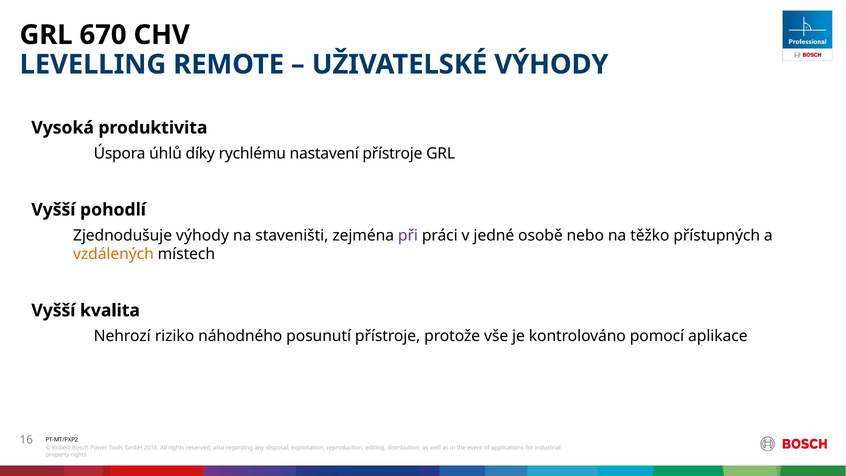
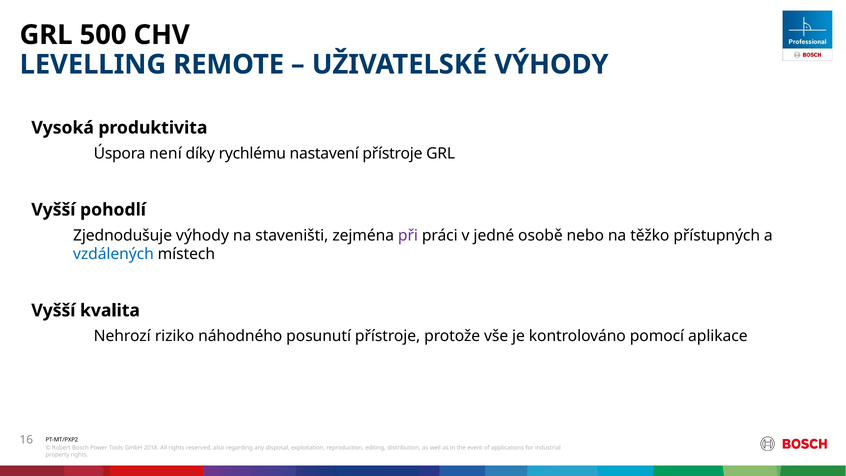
670: 670 -> 500 (103, 35)
úhlů: úhlů -> není (165, 153)
vzdálených colour: orange -> blue (113, 254)
